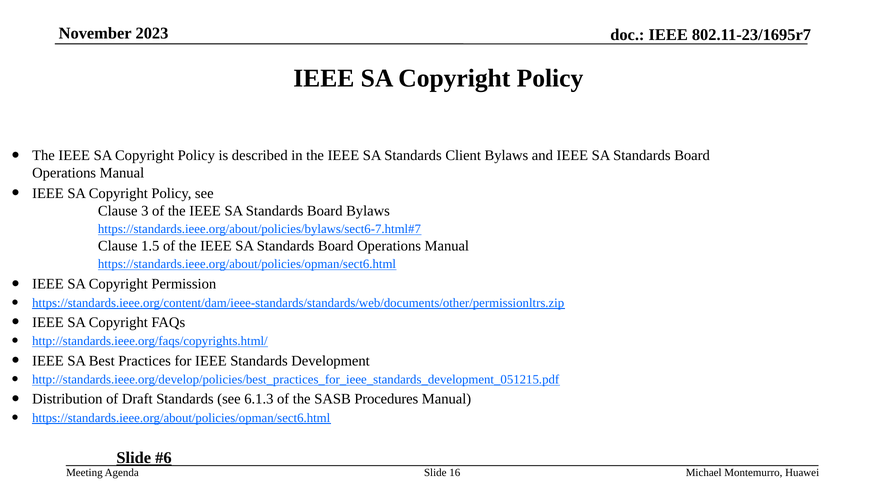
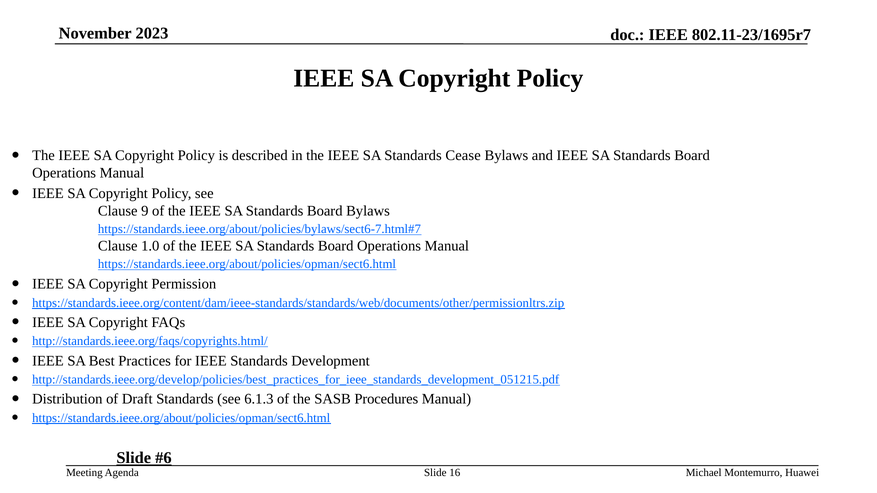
Client: Client -> Cease (463, 156)
3: 3 -> 9 (145, 211)
1.5: 1.5 -> 1.0 (150, 246)
